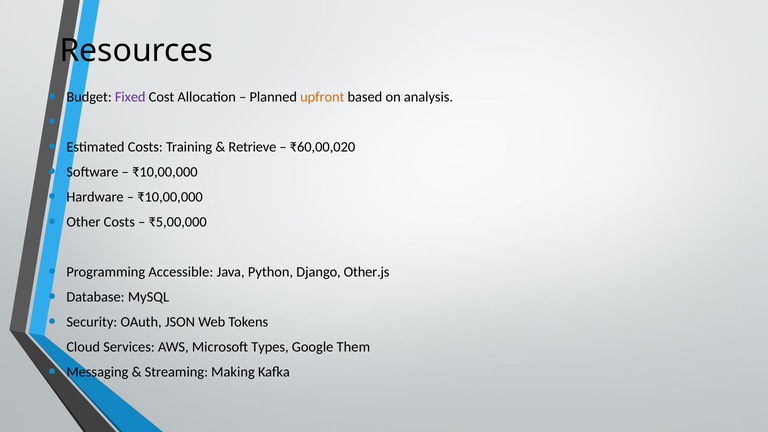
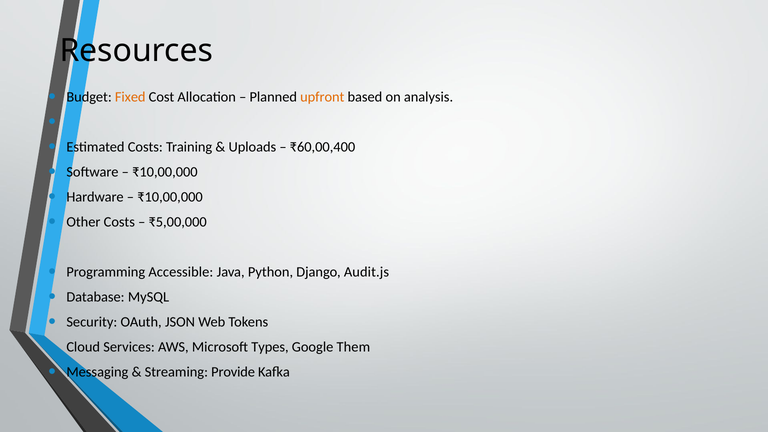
Fixed colour: purple -> orange (130, 97)
Retrieve: Retrieve -> Uploads (252, 147)
₹60,00,020: ₹60,00,020 -> ₹60,00,400 (322, 147)
Other.js: Other.js -> Audit.js (366, 272)
Making: Making -> Provide (233, 372)
